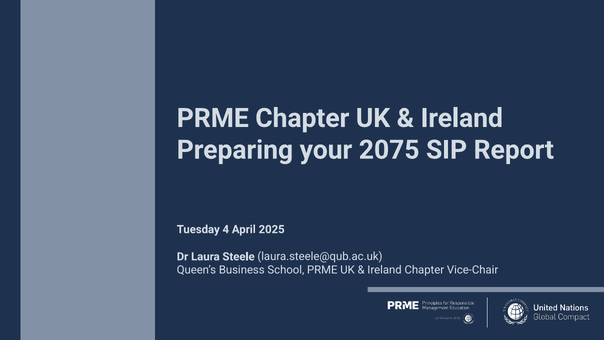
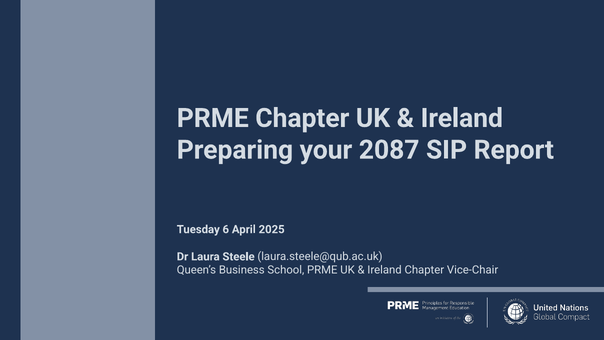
2075: 2075 -> 2087 (389, 150)
4: 4 -> 6 (226, 229)
